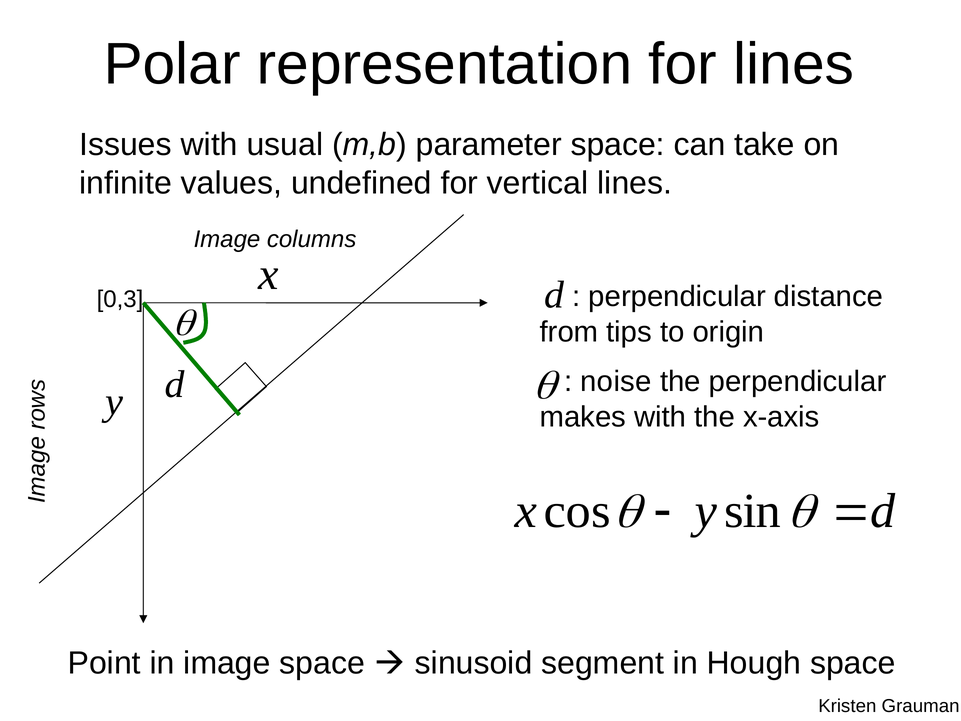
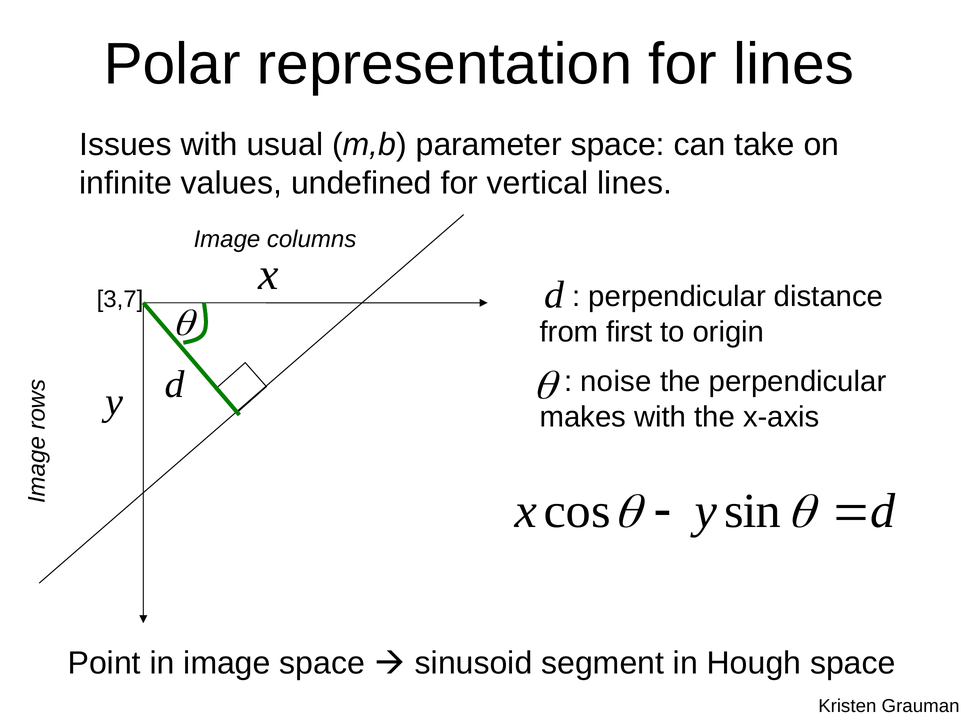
0,3: 0,3 -> 3,7 (120, 299)
tips: tips -> first (629, 332)
